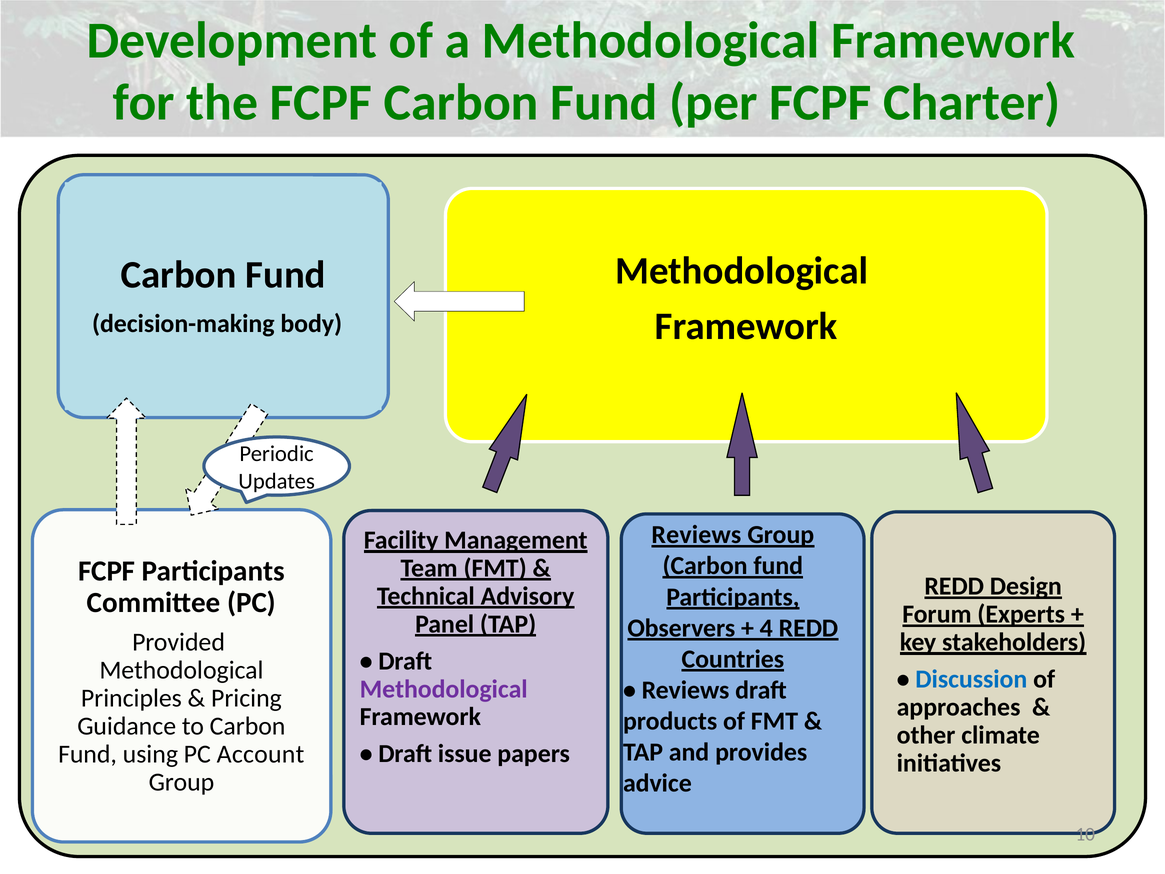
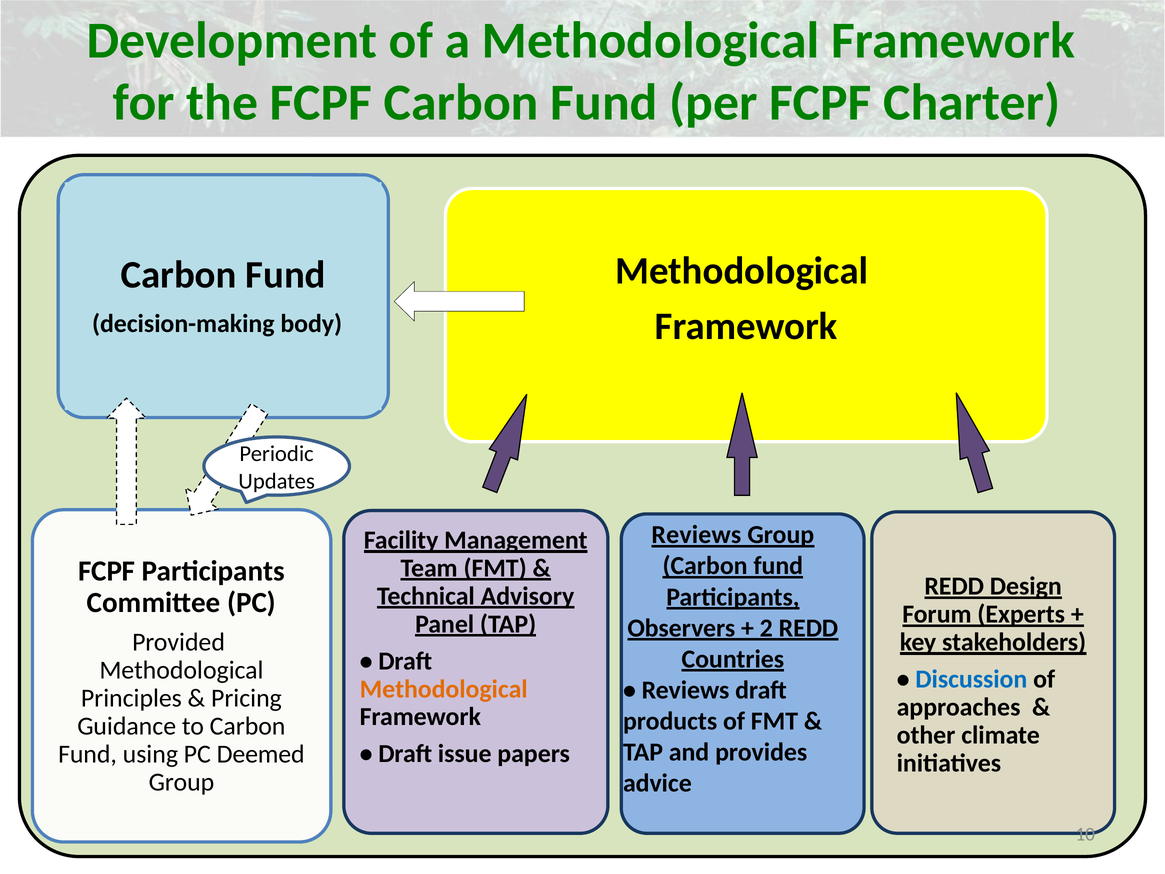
4: 4 -> 2 (766, 628)
Methodological colour: purple -> orange (444, 689)
Account: Account -> Deemed (261, 754)
